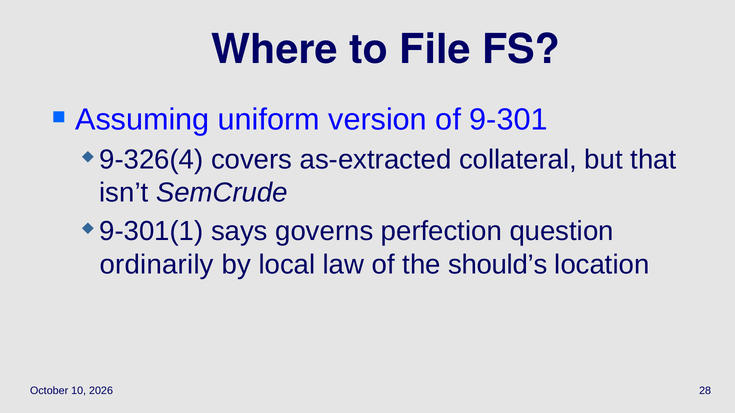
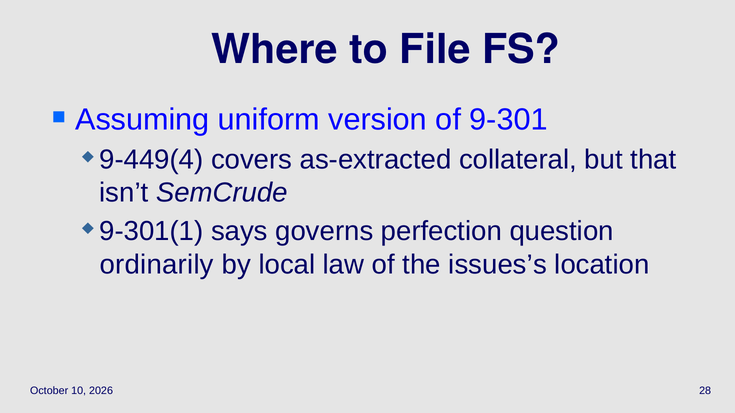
9-326(4: 9-326(4 -> 9-449(4 (151, 160)
should’s: should’s -> issues’s (498, 265)
